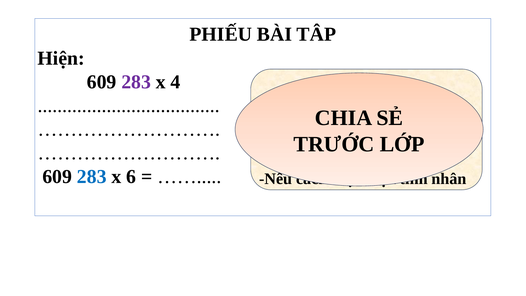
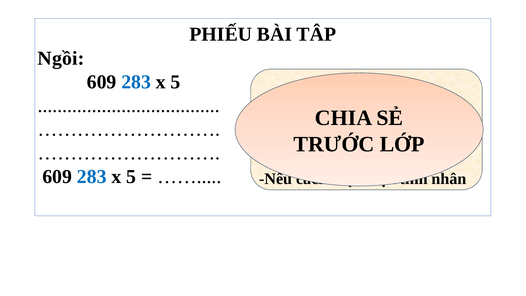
Hiện: Hiện -> Ngồi (61, 58)
283 colour: purple -> blue (136, 82)
4: 4 -> 5 (176, 82)
6: 6 -> 5 (131, 176)
